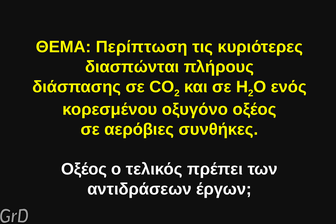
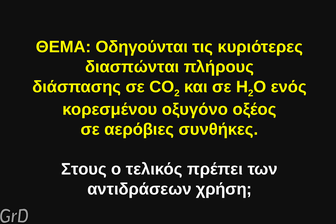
Περίπτωση: Περίπτωση -> Οδηγούνται (142, 47)
Οξέος: Οξέος -> Στους (84, 169)
έργων: έργων -> χρήση (224, 189)
